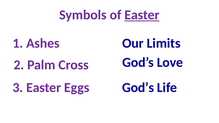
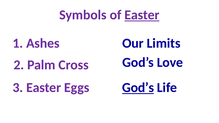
God’s underline: none -> present (138, 88)
